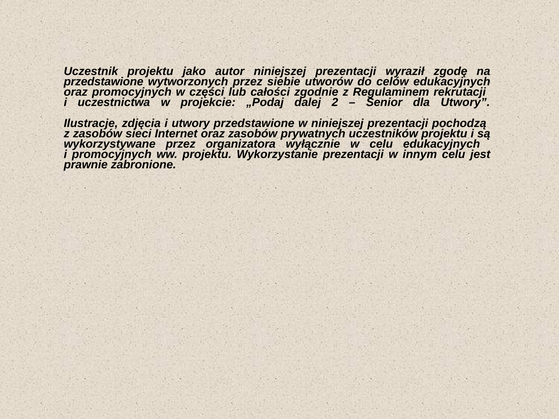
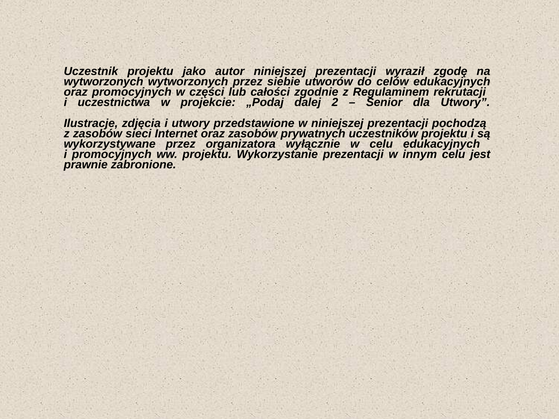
przedstawione: przedstawione -> wytworzonych (104, 82)
